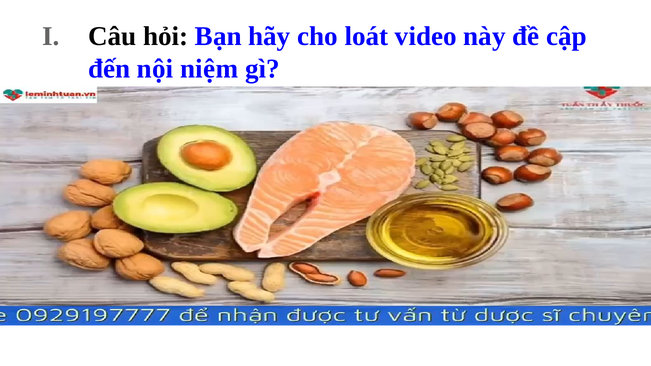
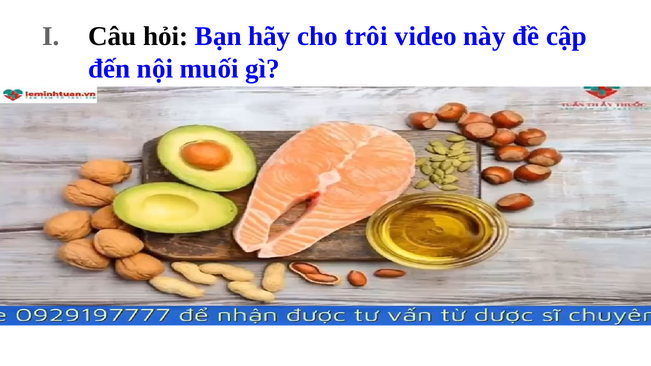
loát: loát -> trôi (366, 36)
niệm: niệm -> muối (209, 69)
